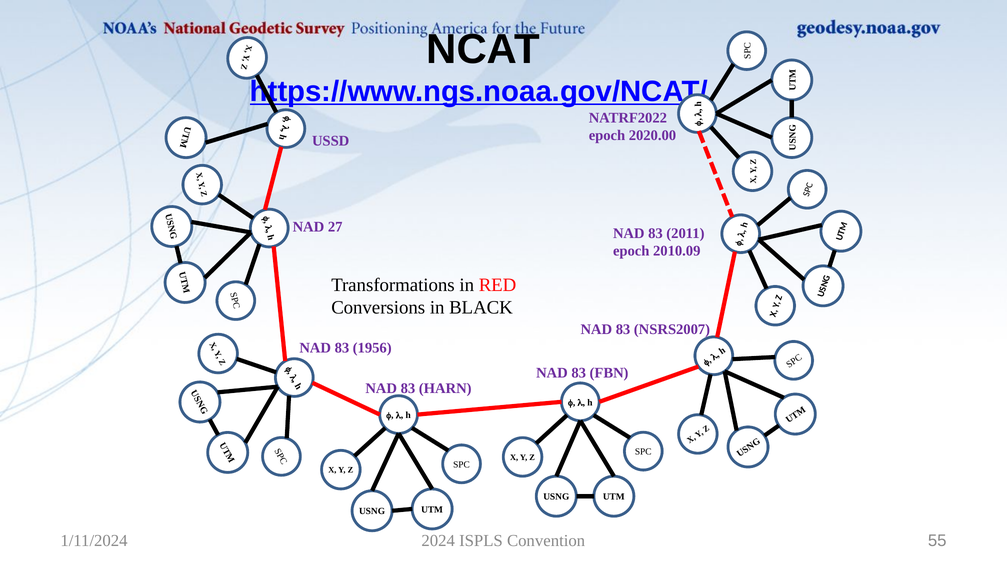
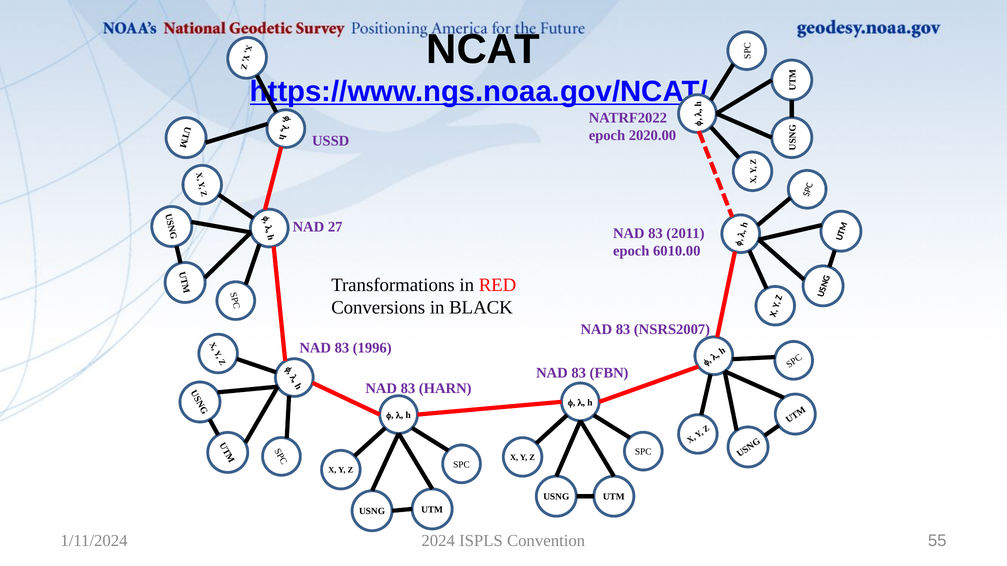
2010.09: 2010.09 -> 6010.00 (677, 251)
1956: 1956 -> 1996 (372, 348)
